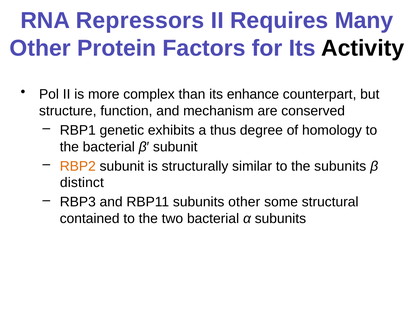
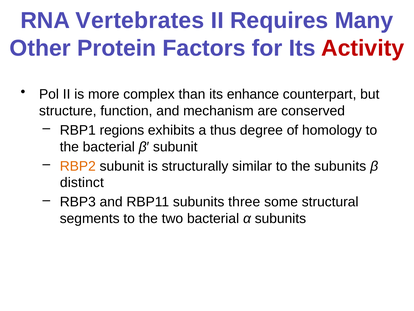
Repressors: Repressors -> Vertebrates (140, 21)
Activity colour: black -> red (363, 48)
genetic: genetic -> regions (122, 130)
subunits other: other -> three (244, 202)
contained: contained -> segments (90, 218)
